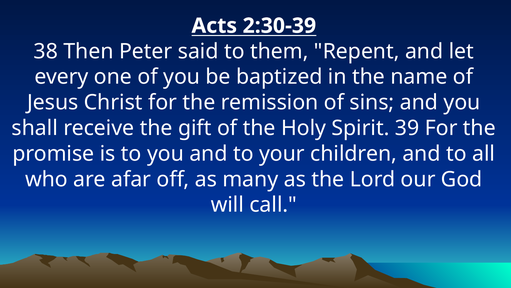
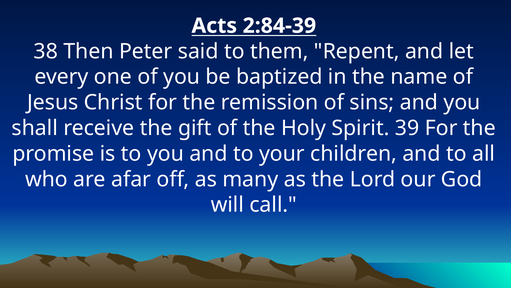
2:30-39: 2:30-39 -> 2:84-39 (279, 26)
